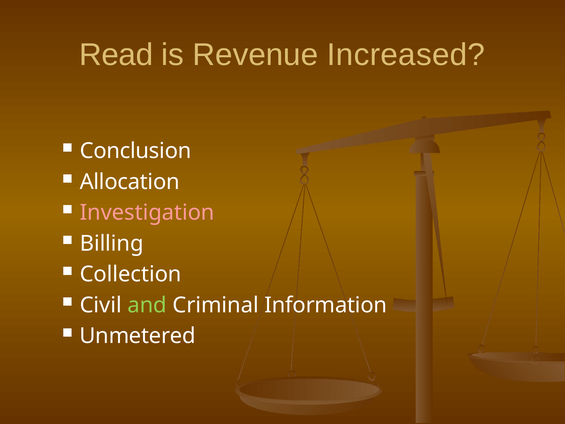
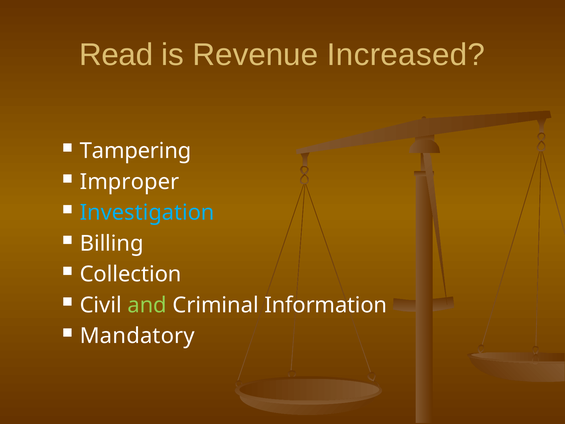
Conclusion: Conclusion -> Tampering (136, 151)
Allocation: Allocation -> Improper (130, 182)
Investigation colour: pink -> light blue (147, 213)
Unmetered: Unmetered -> Mandatory (137, 336)
